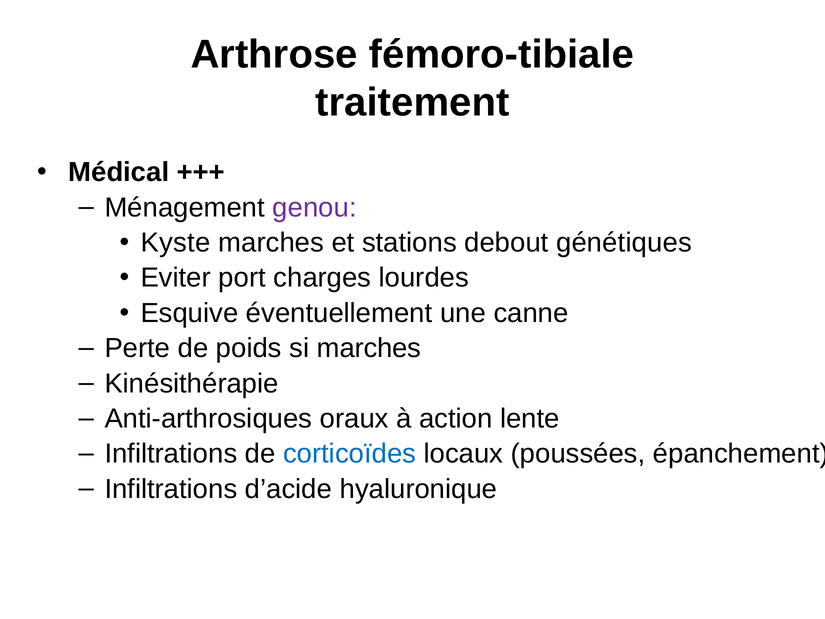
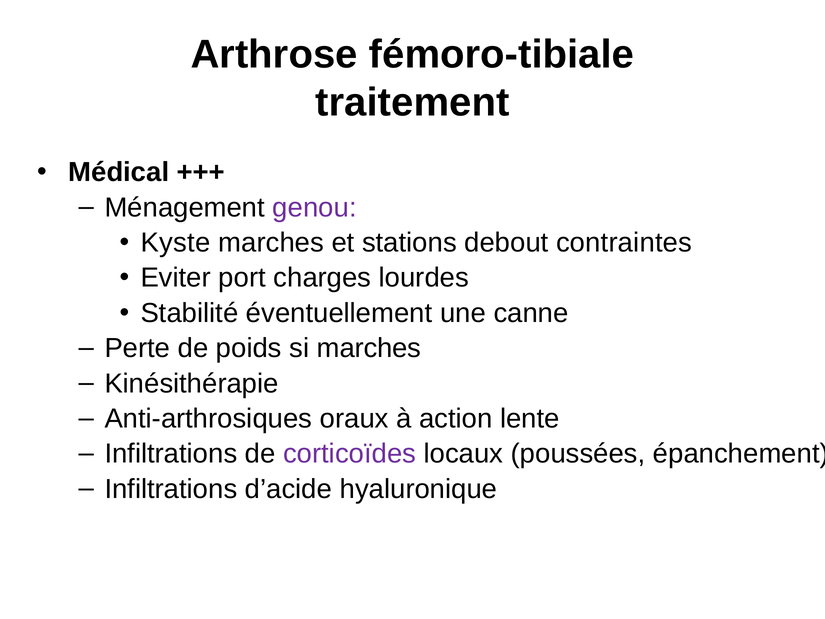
génétiques: génétiques -> contraintes (624, 243)
Esquive: Esquive -> Stabilité (189, 313)
corticoïdes colour: blue -> purple (350, 454)
